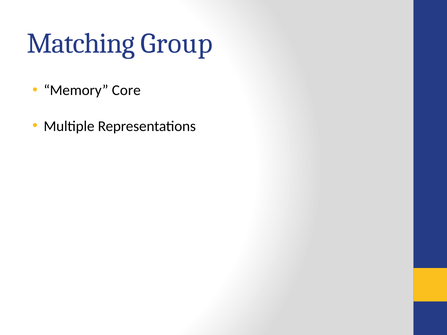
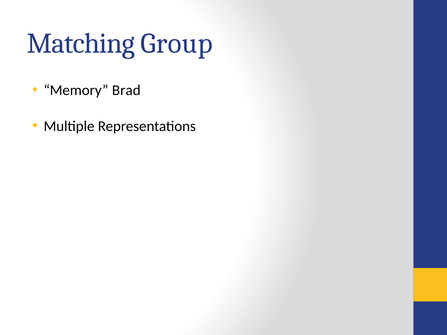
Core: Core -> Brad (126, 90)
